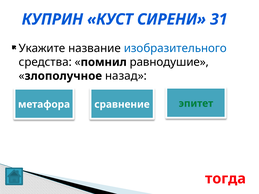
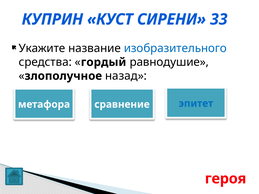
31: 31 -> 33 (219, 19)
помнил: помнил -> гордый (104, 62)
эпитет colour: green -> blue (196, 104)
тогда: тогда -> героя (226, 179)
